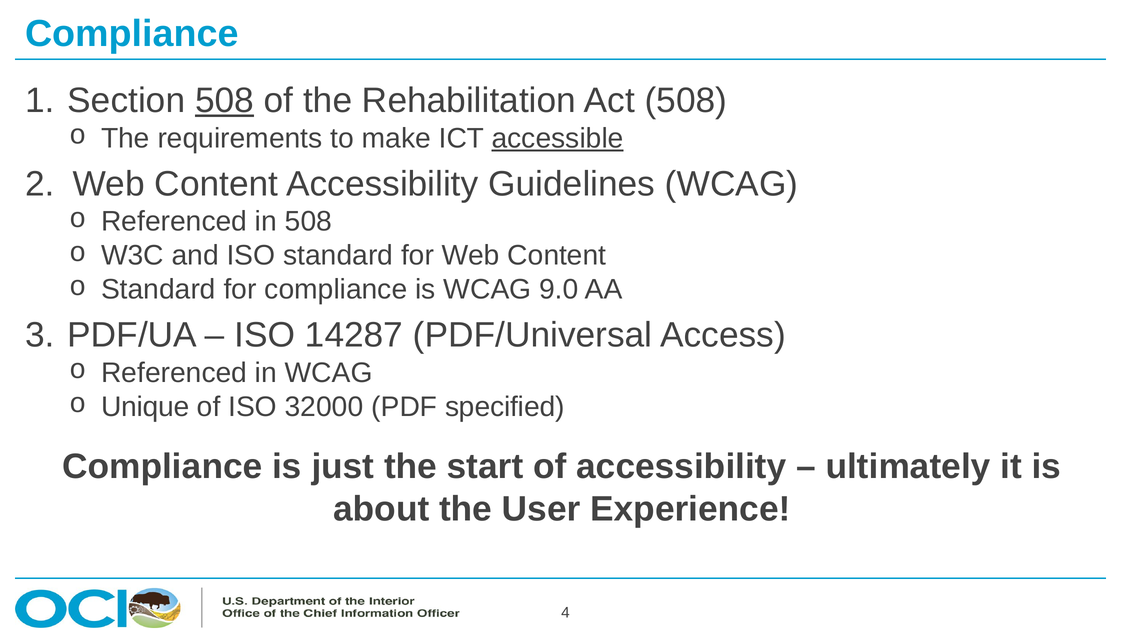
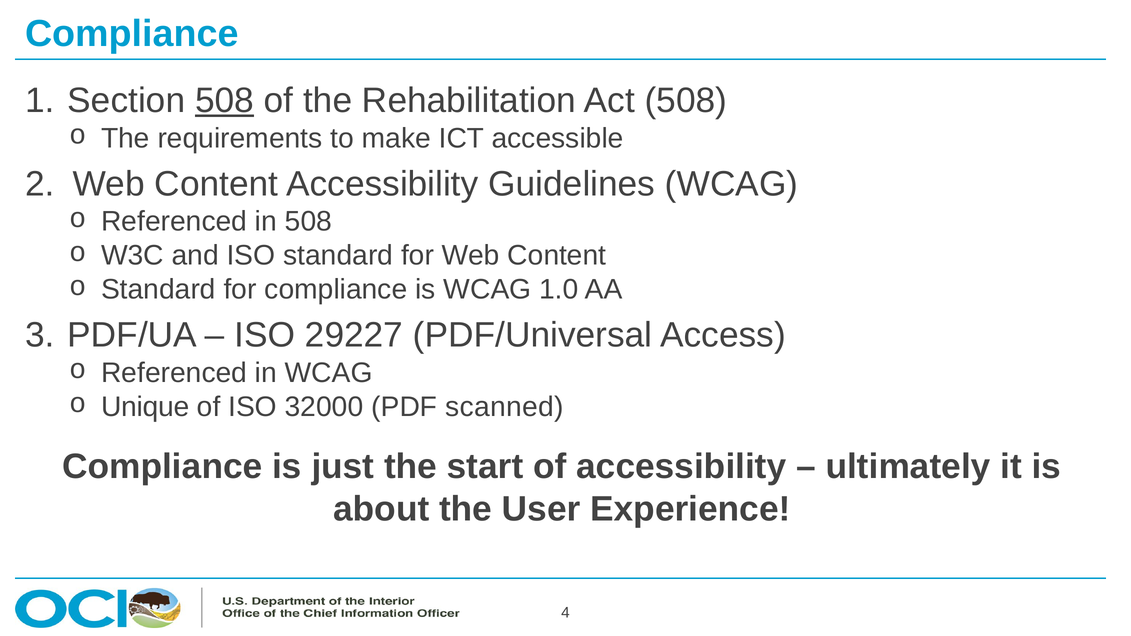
accessible underline: present -> none (558, 138)
9.0: 9.0 -> 1.0 (559, 290)
14287: 14287 -> 29227 (354, 335)
specified: specified -> scanned (505, 407)
